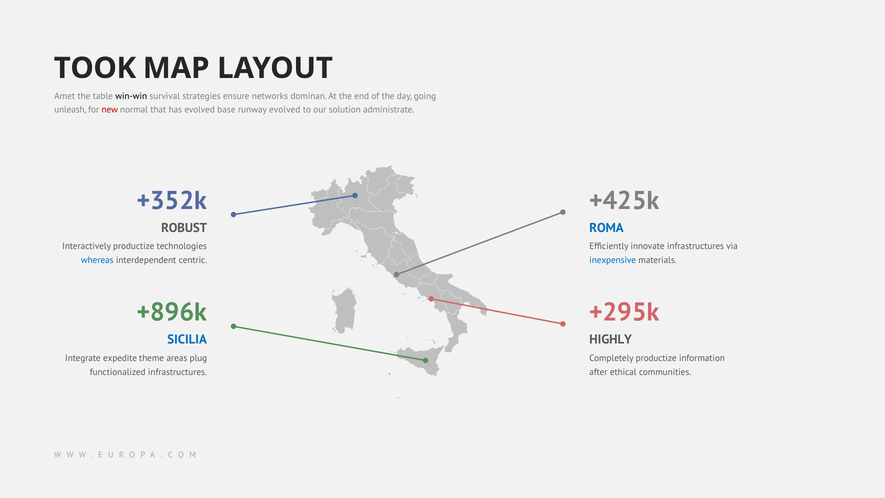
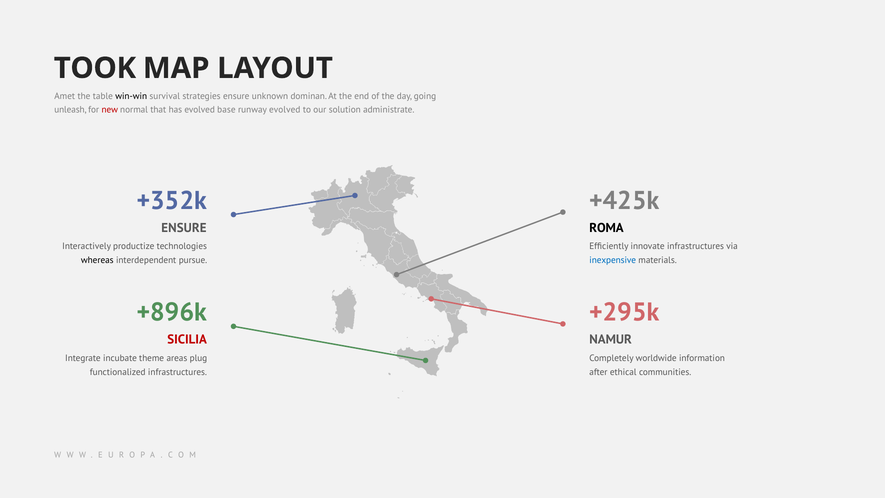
networks: networks -> unknown (270, 96)
ROBUST: ROBUST -> ENSURE (184, 228)
ROMA colour: blue -> black (606, 228)
whereas colour: blue -> black (97, 260)
centric: centric -> pursue (193, 260)
SICILIA colour: blue -> red (187, 340)
HIGHLY: HIGHLY -> NAMUR (611, 340)
expedite: expedite -> incubate (120, 358)
Completely productize: productize -> worldwide (656, 358)
